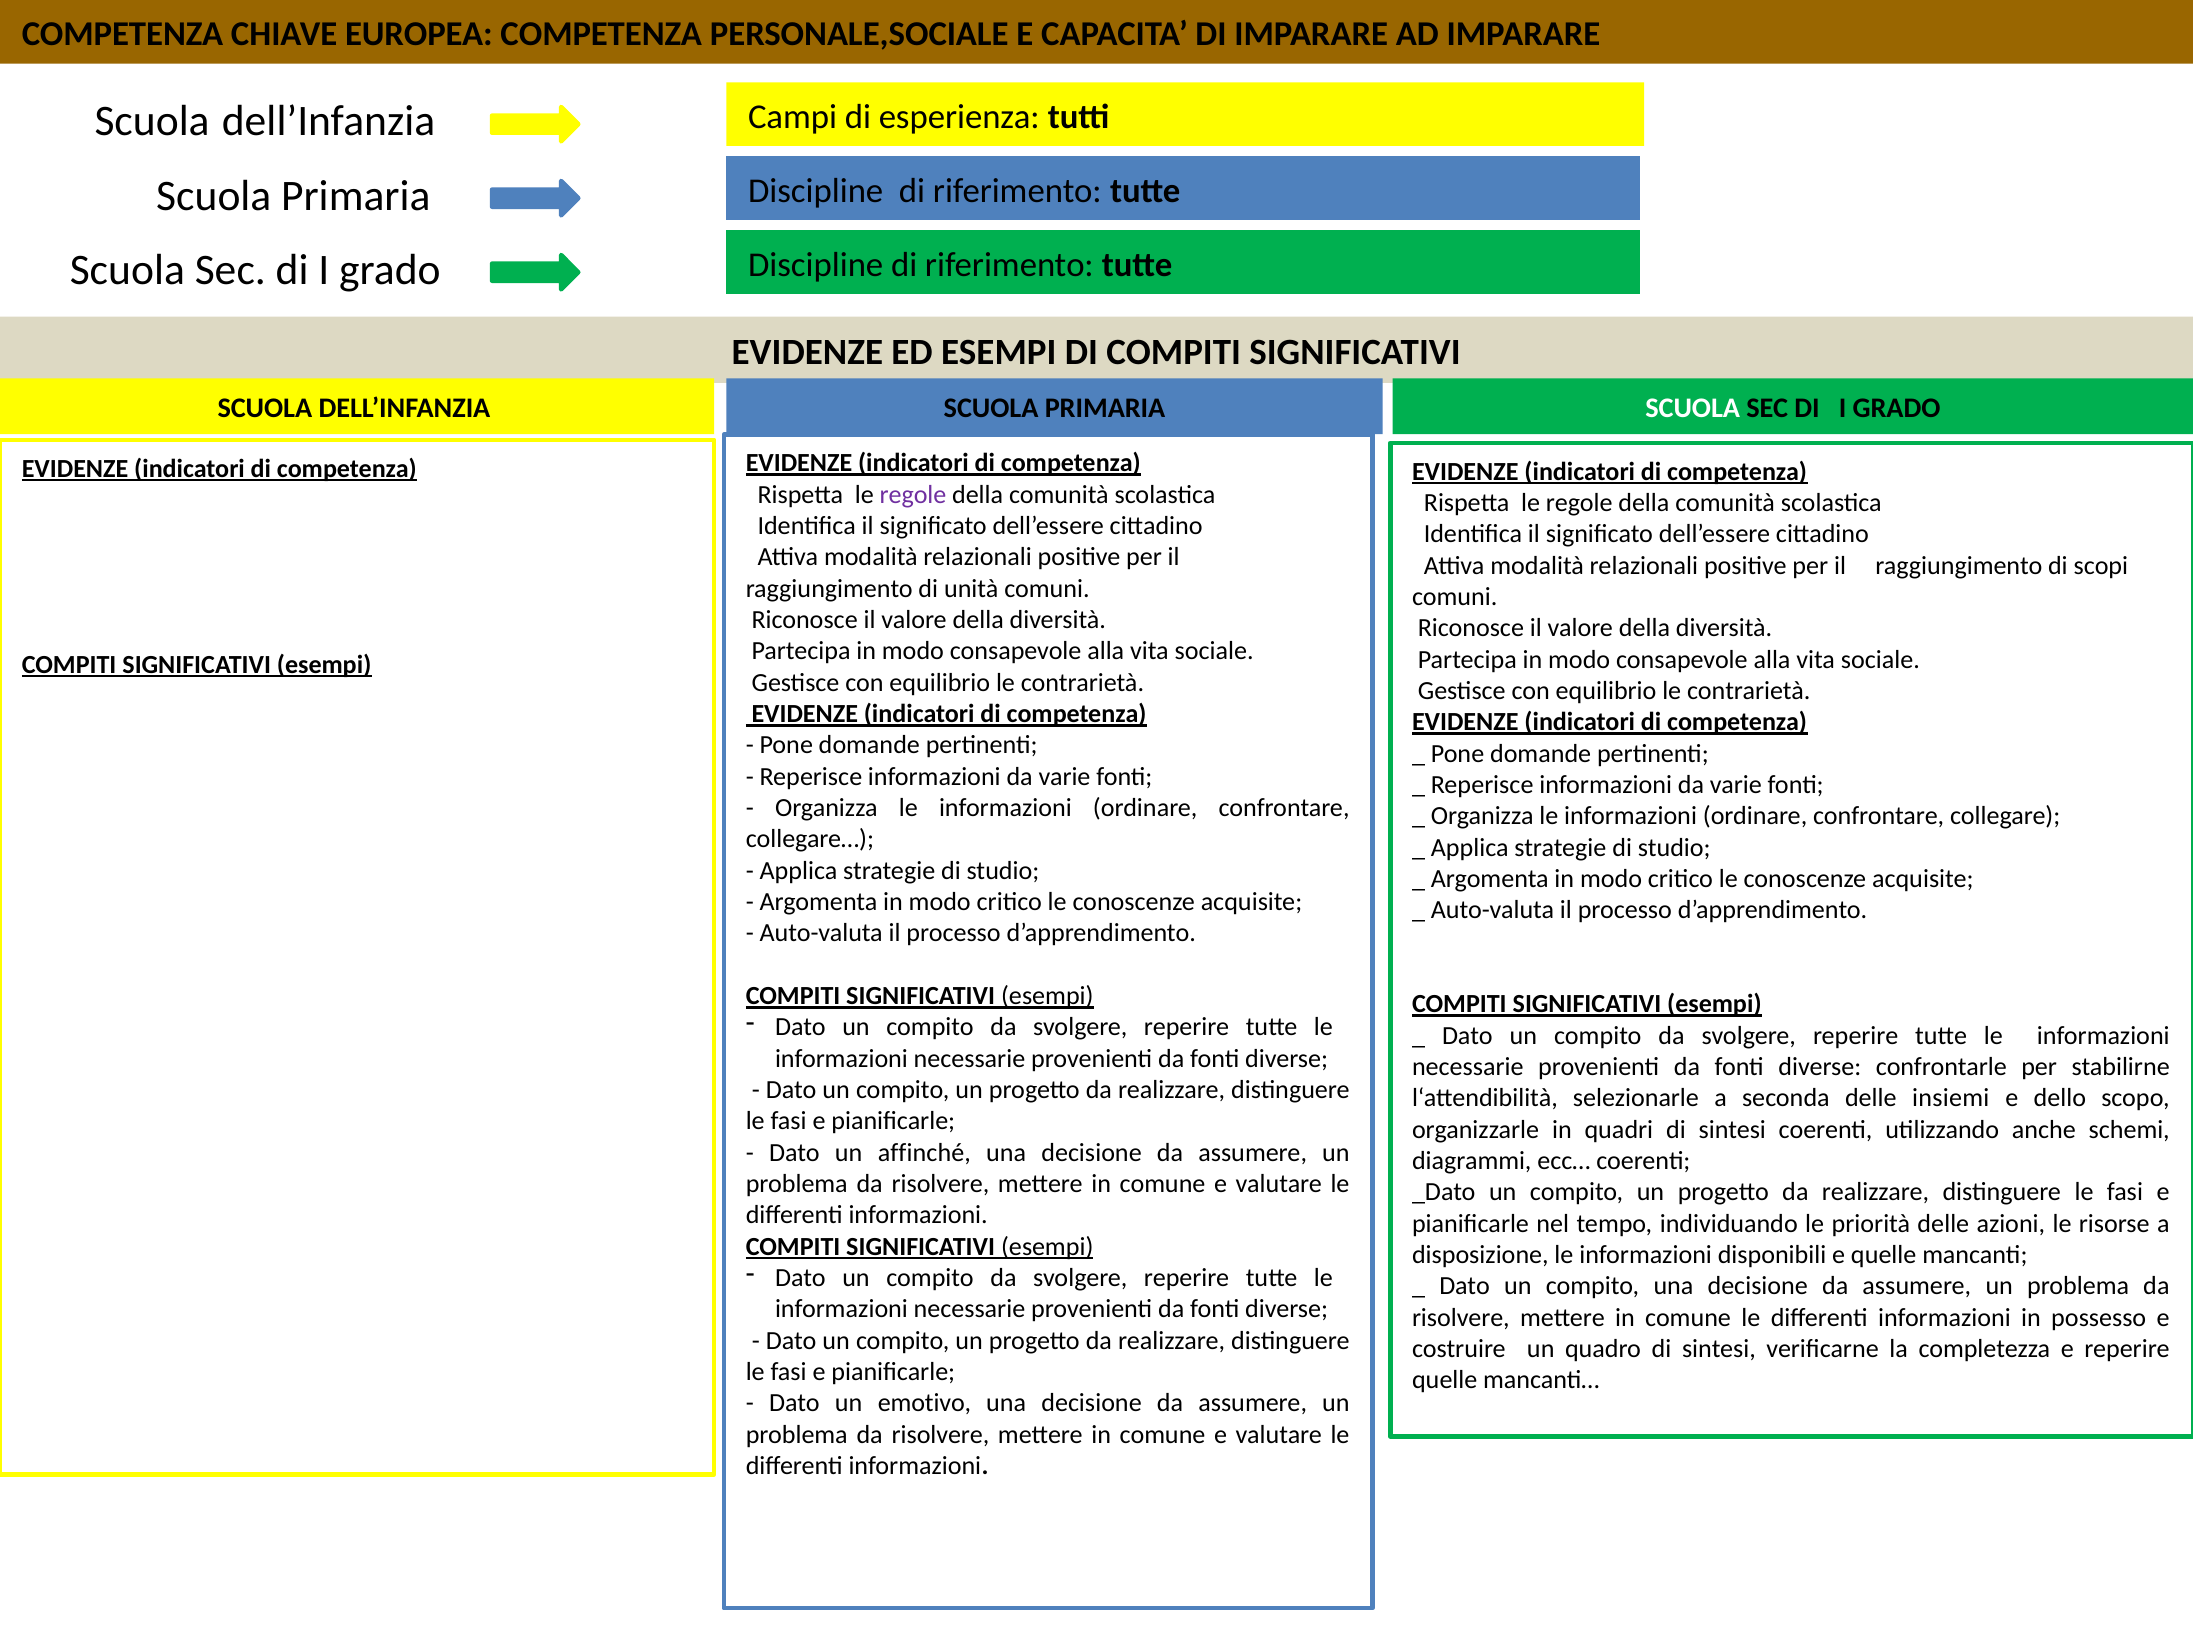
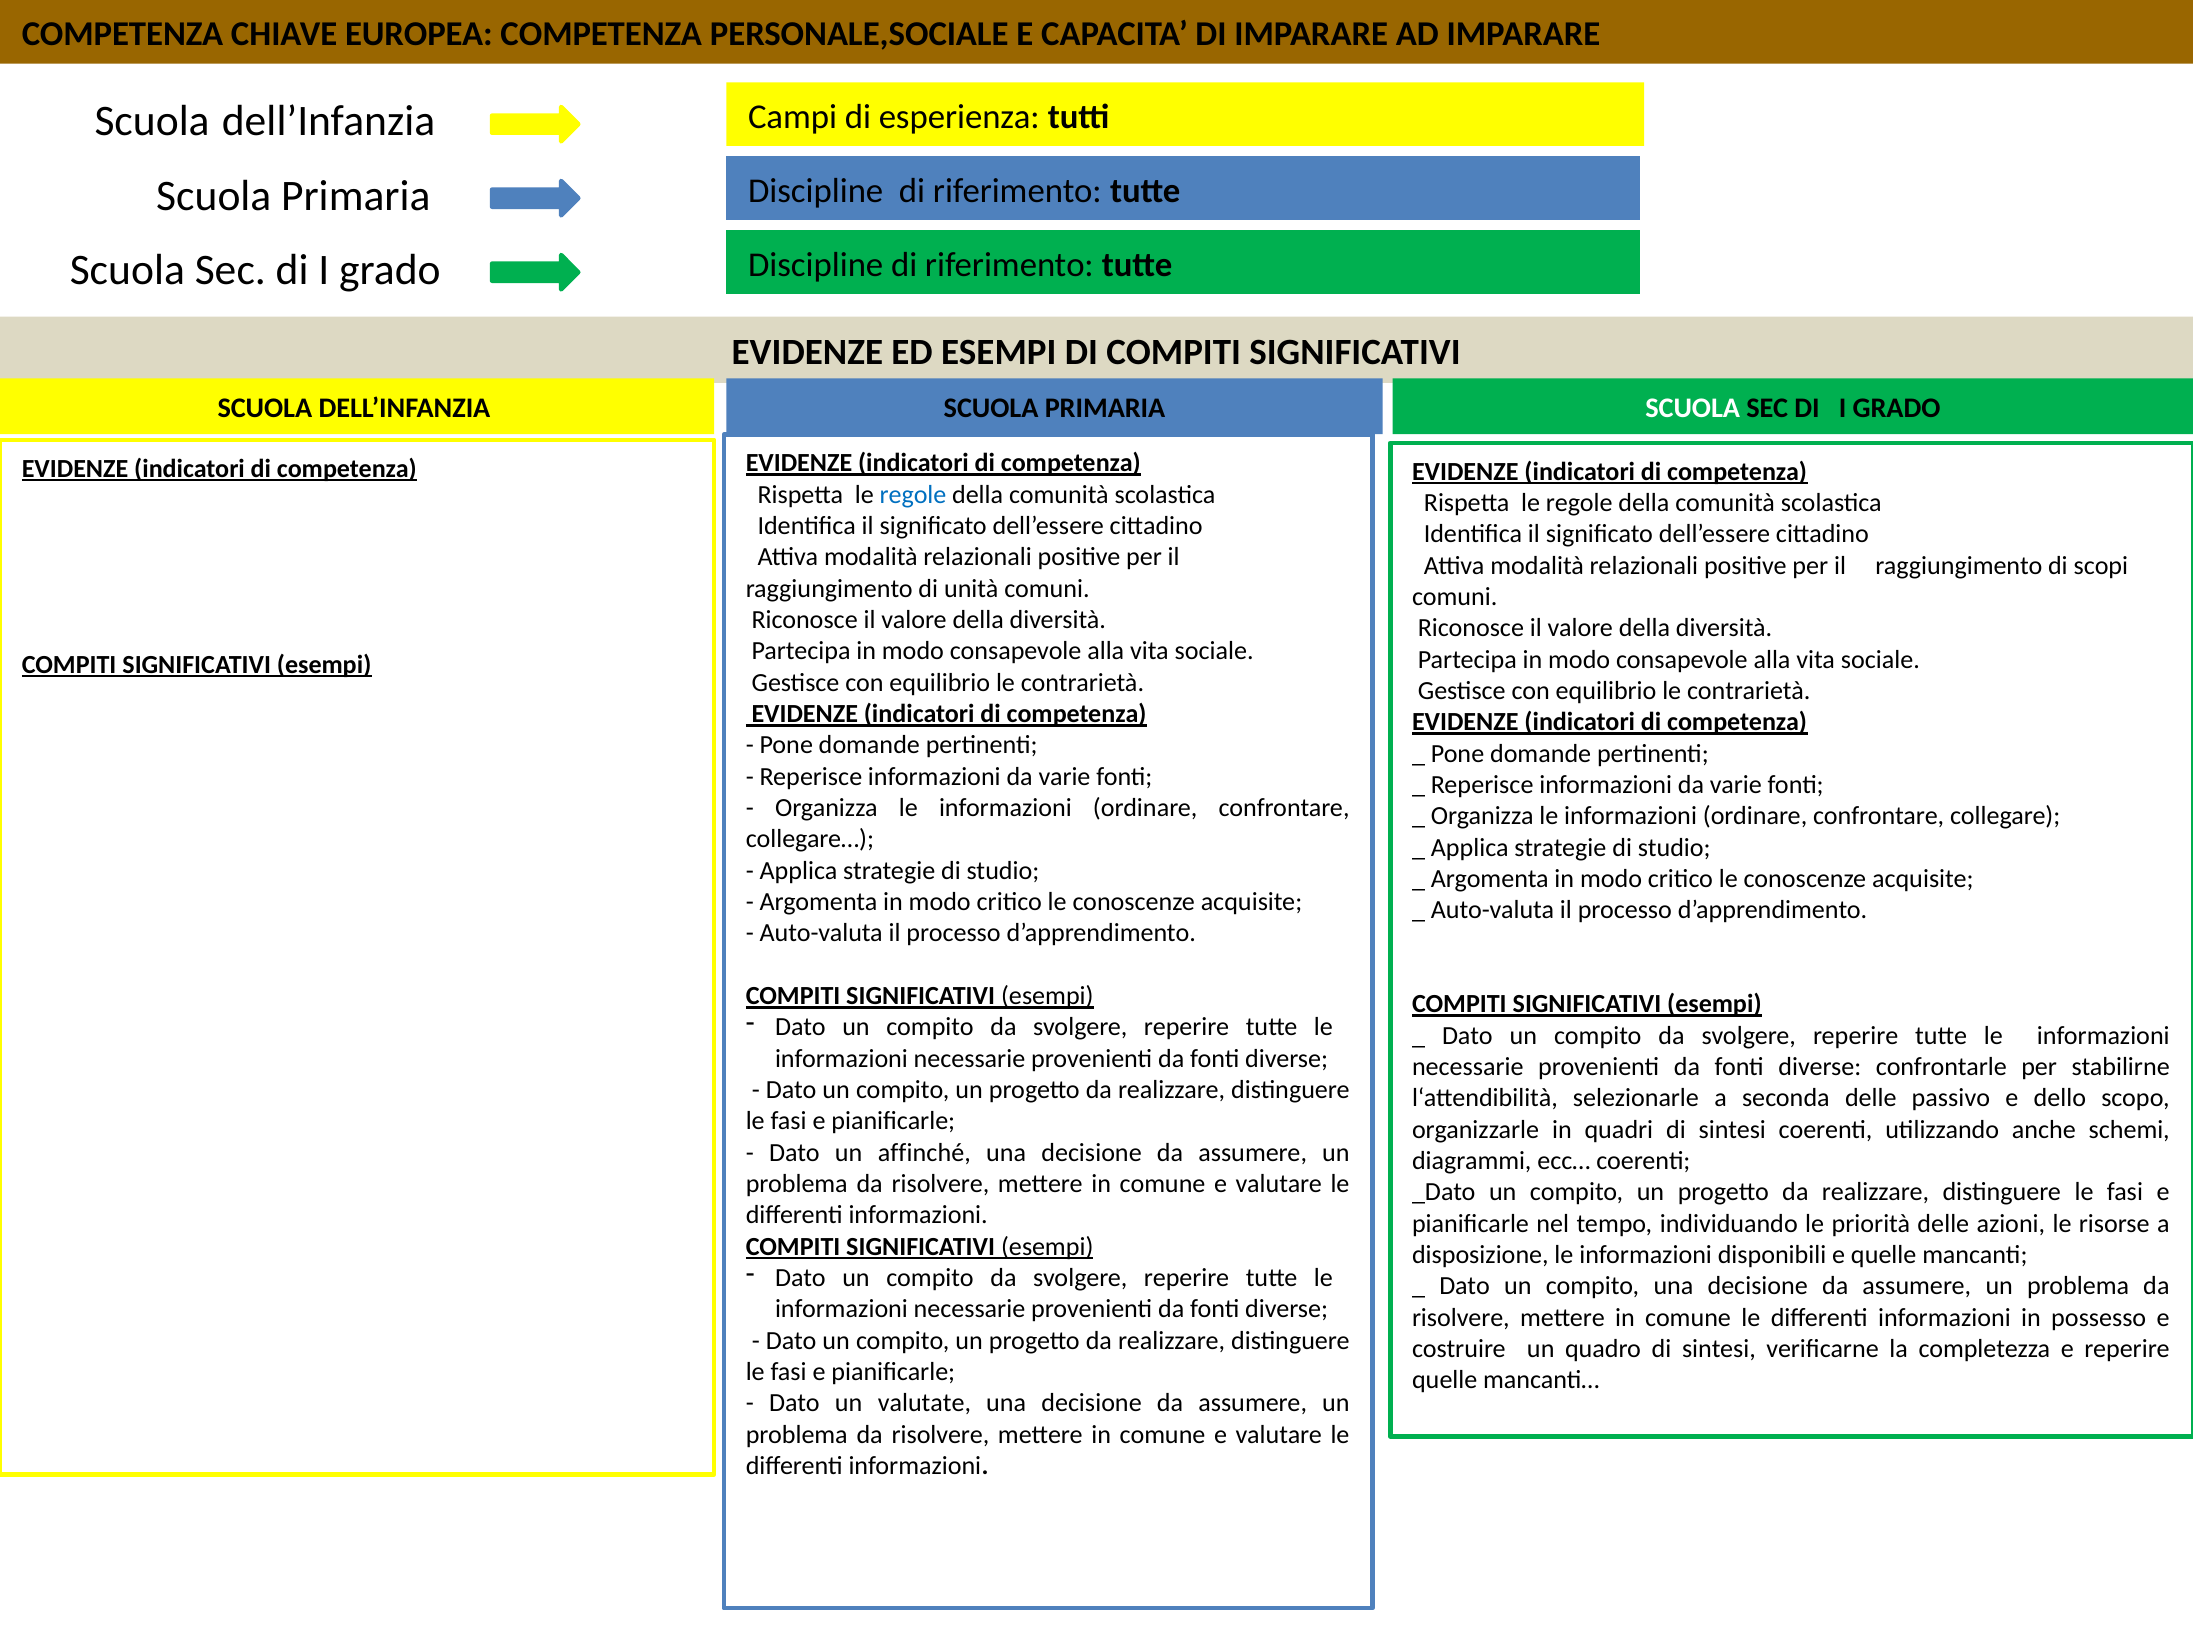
regole colour: purple -> blue (913, 494)
insiemi: insiemi -> passivo (1951, 1098)
emotivo: emotivo -> valutate (924, 1403)
